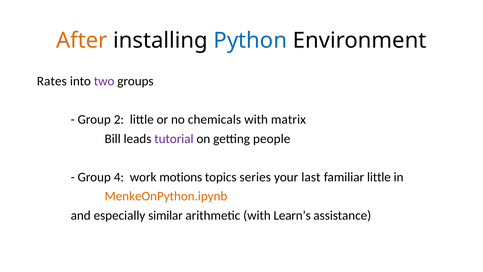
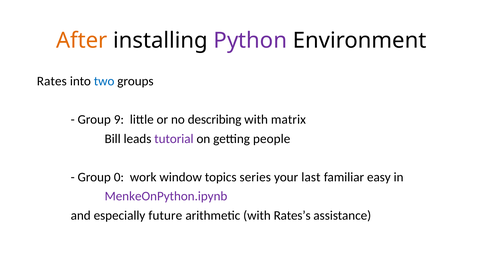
Python colour: blue -> purple (250, 41)
two colour: purple -> blue (104, 81)
2: 2 -> 9 (119, 119)
chemicals: chemicals -> describing (215, 119)
4: 4 -> 0 (119, 177)
motions: motions -> window (181, 177)
familiar little: little -> easy (379, 177)
MenkeOnPython.ipynb colour: orange -> purple (166, 196)
similar: similar -> future (165, 215)
Learn’s: Learn’s -> Rates’s (292, 215)
